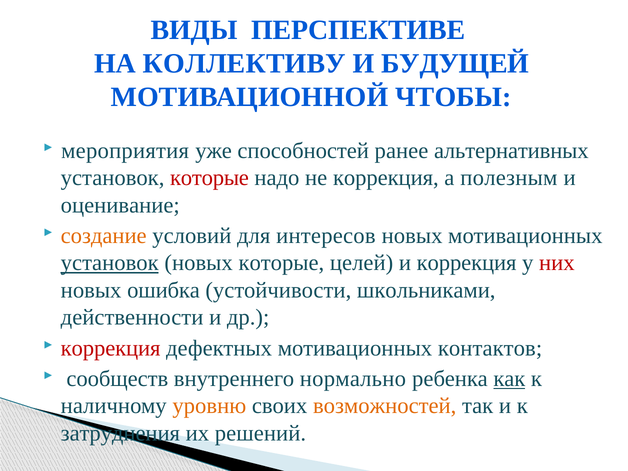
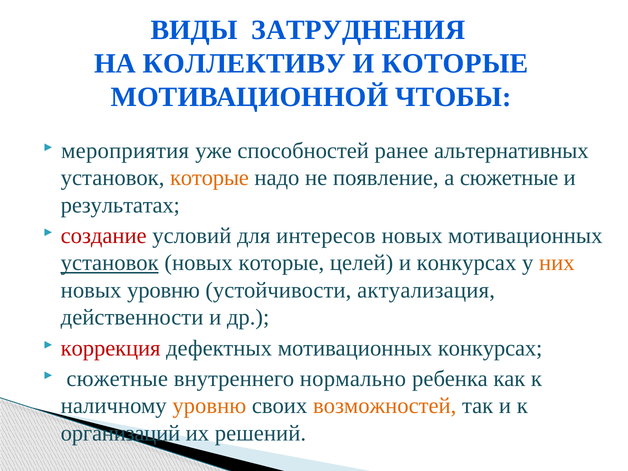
ПЕРСПЕКТИВЕ: ПЕРСПЕКТИВЕ -> ЗАТРУДНЕНИЯ (358, 30)
И БУДУЩЕЙ: БУДУЩЕЙ -> КОТОРЫЕ (455, 64)
которые colour: red -> orange (210, 178)
не коррекция: коррекция -> появление (386, 178)
а полезным: полезным -> сюжетные (509, 178)
оценивание: оценивание -> результатах (120, 205)
создание colour: orange -> red (104, 236)
и коррекция: коррекция -> конкурсах (467, 263)
них colour: red -> orange (557, 263)
новых ошибка: ошибка -> уровню (164, 290)
школьниками: школьниками -> актуализация (426, 290)
мотивационных контактов: контактов -> конкурсах (490, 348)
сообществ: сообществ -> сюжетные (117, 379)
как underline: present -> none (509, 379)
затруднения: затруднения -> организаций (120, 433)
